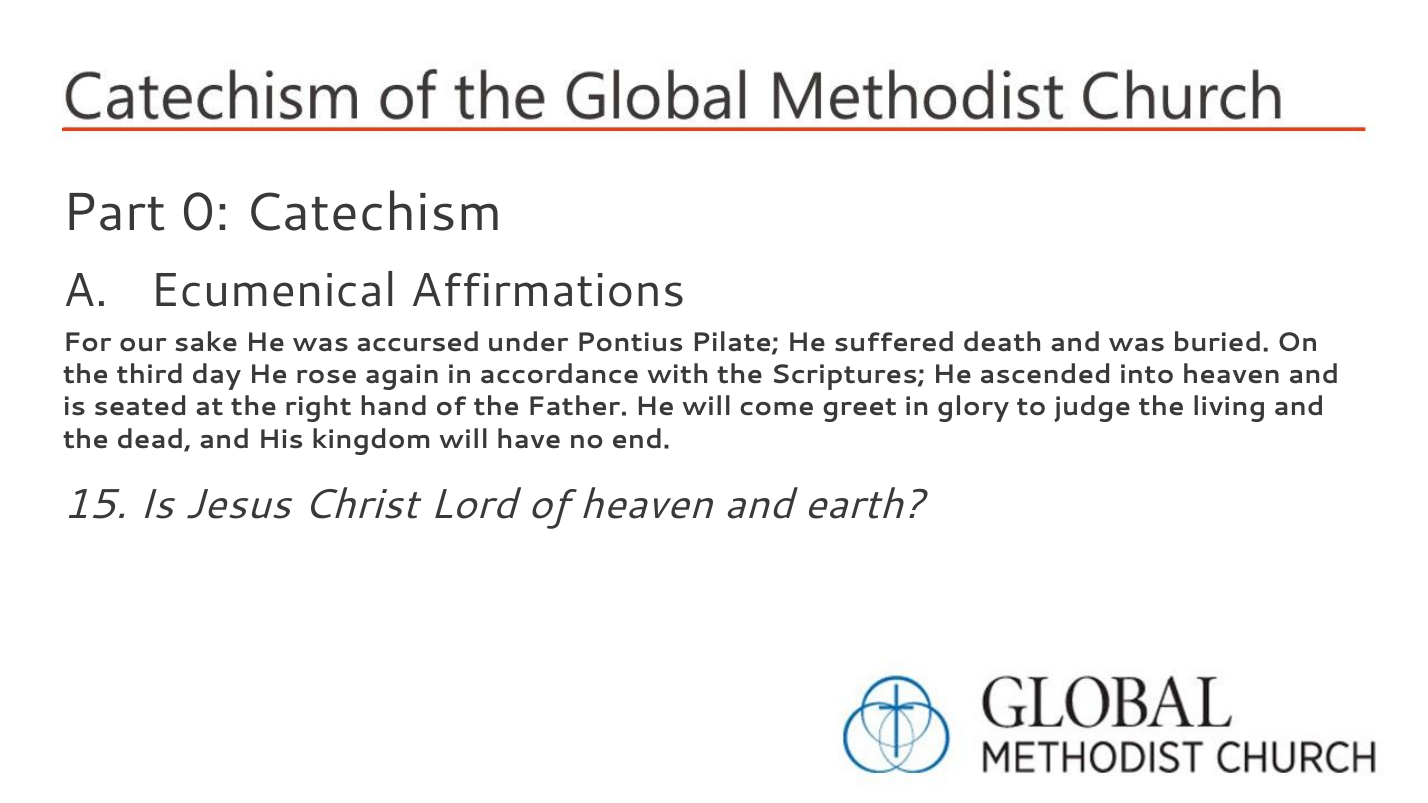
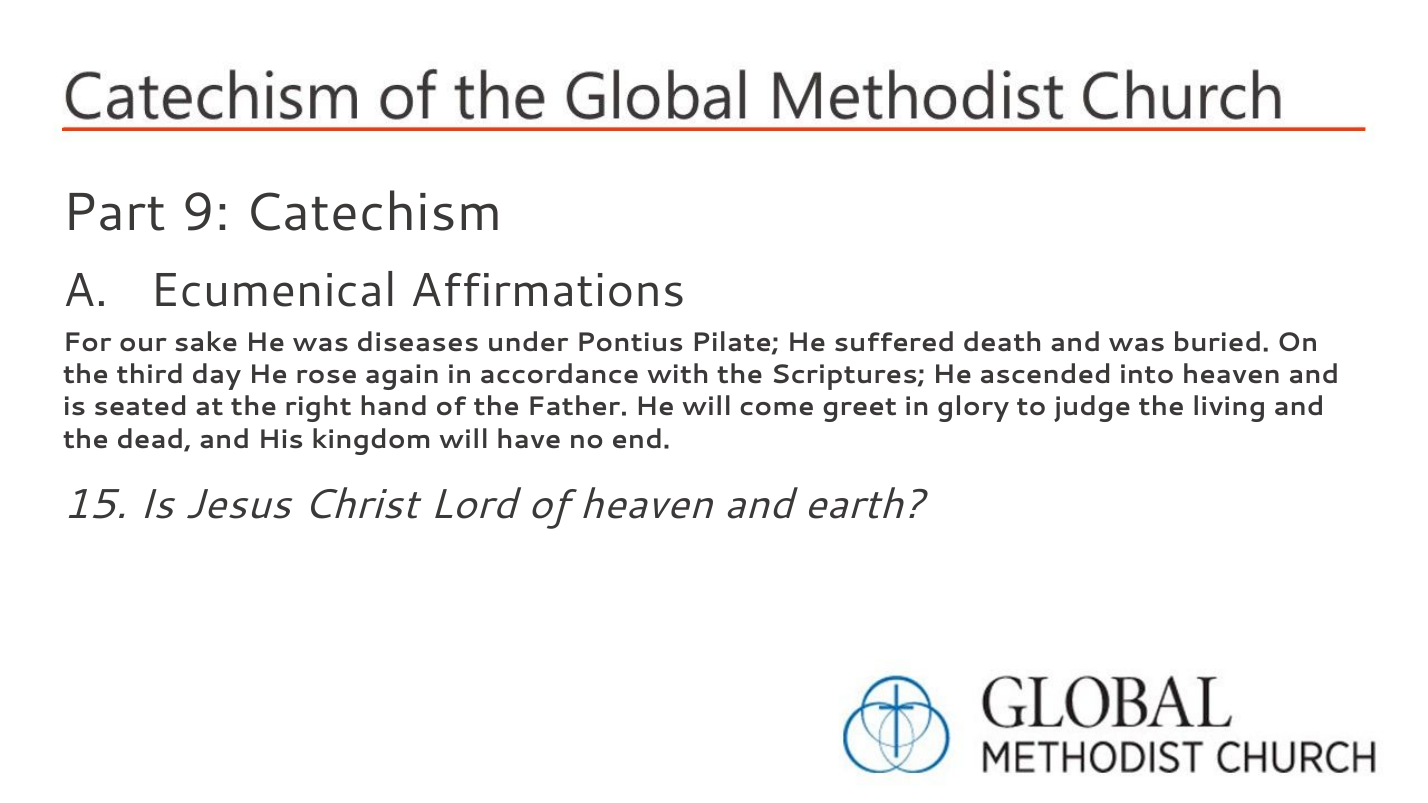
0: 0 -> 9 (206, 213)
accursed: accursed -> diseases (418, 343)
